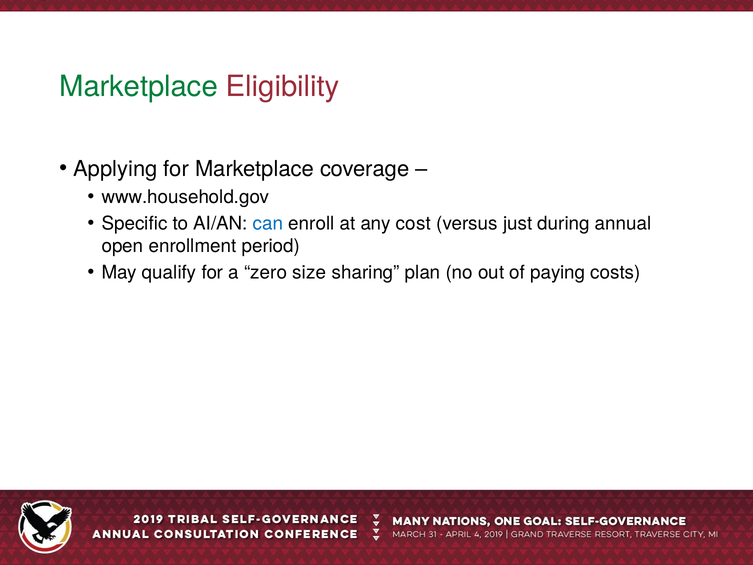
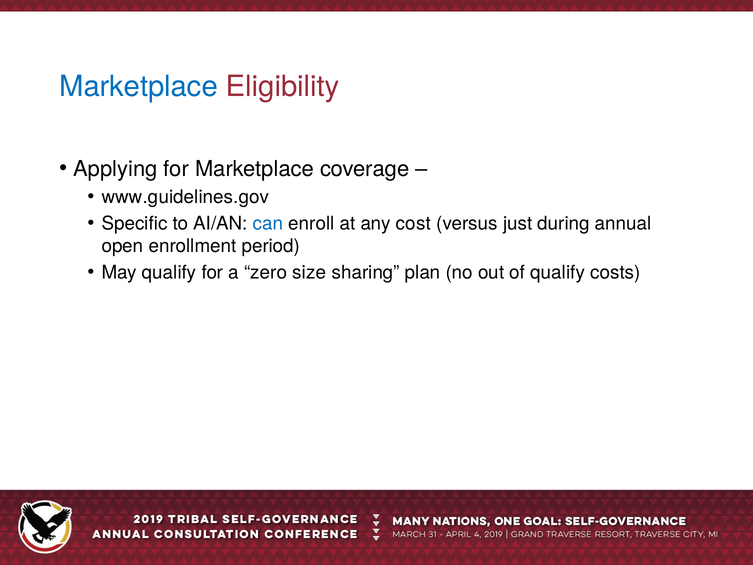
Marketplace colour: green -> blue (139, 87)
www.household.gov: www.household.gov -> www.guidelines.gov (185, 197)
of paying: paying -> qualify (558, 273)
